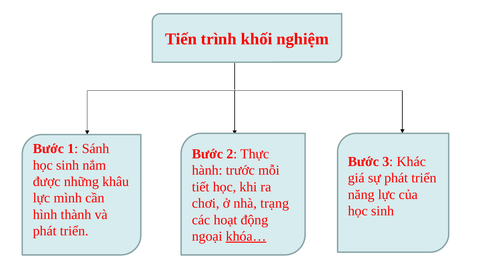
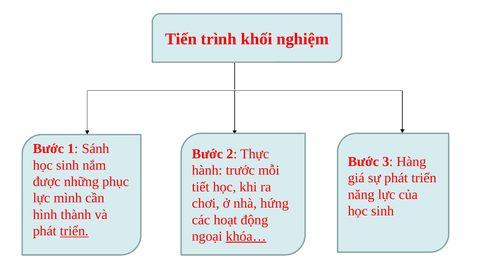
Khác: Khác -> Hàng (411, 162)
khâu: khâu -> phục (116, 182)
trạng: trạng -> hứng (275, 203)
triển underline: none -> present (74, 231)
